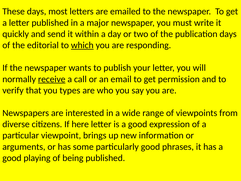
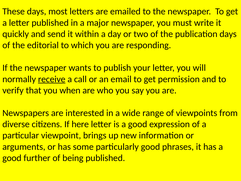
which underline: present -> none (82, 45)
types: types -> when (70, 90)
playing: playing -> further (37, 158)
